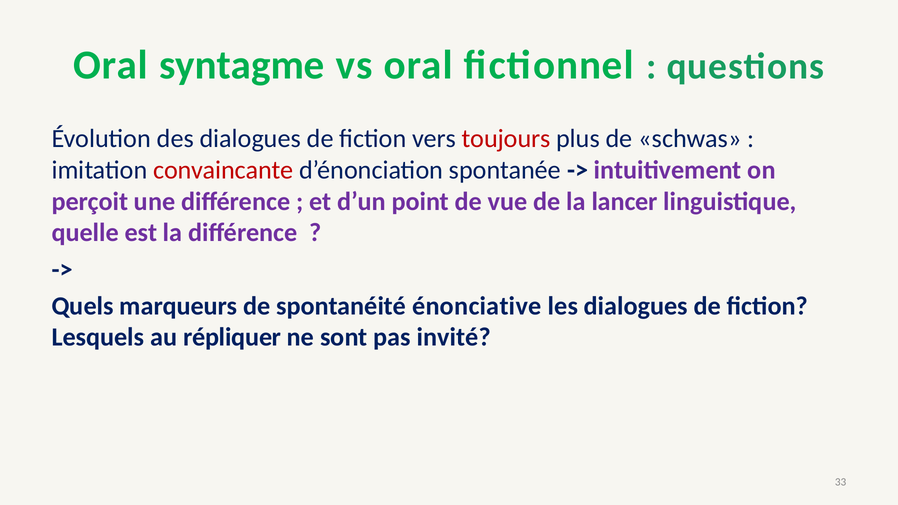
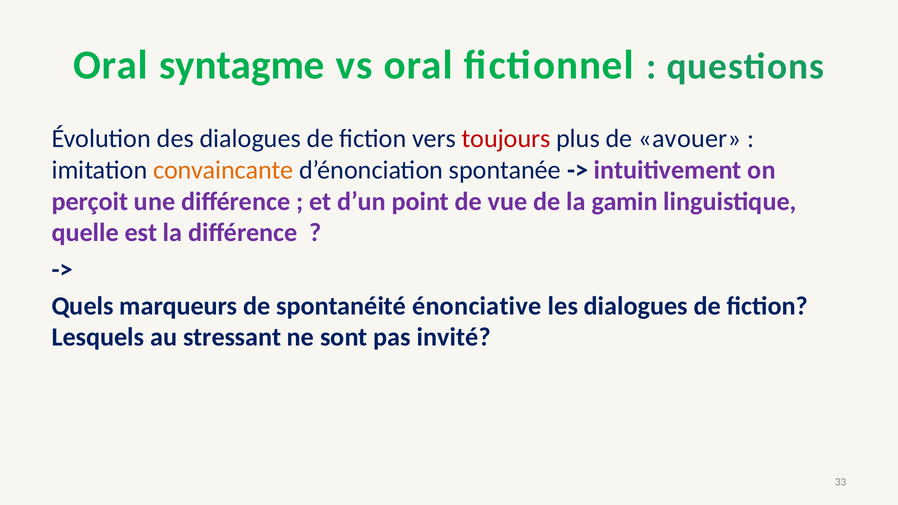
schwas: schwas -> avouer (690, 139)
convaincante colour: red -> orange (223, 170)
lancer: lancer -> gamin (625, 201)
répliquer: répliquer -> stressant (232, 337)
